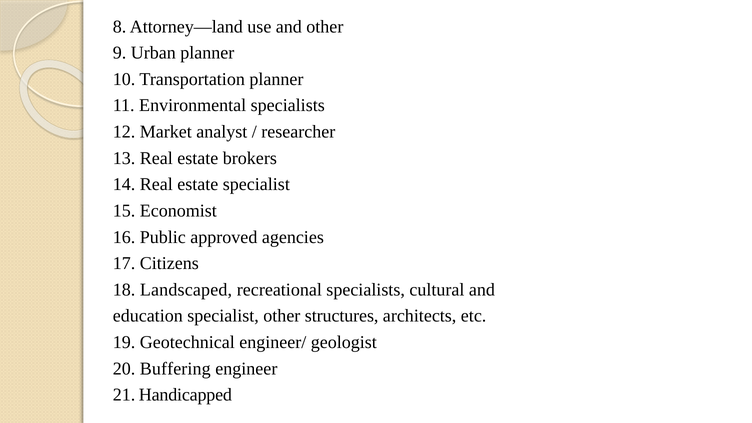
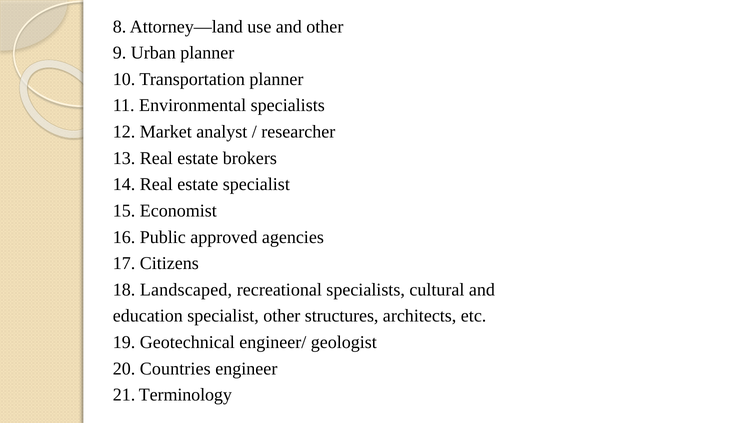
Buffering: Buffering -> Countries (175, 369)
Handicapped: Handicapped -> Terminology (185, 395)
